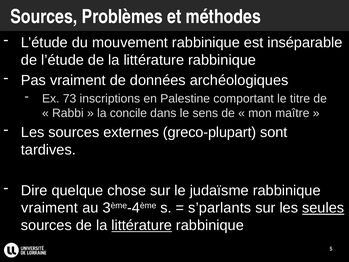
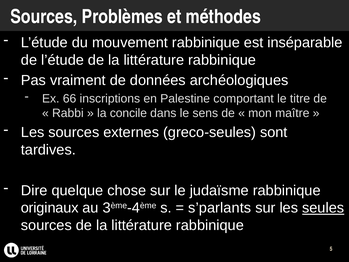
73: 73 -> 66 (70, 99)
greco-plupart: greco-plupart -> greco-seules (210, 132)
vraiment: vraiment -> originaux (50, 208)
littérature underline: present -> none (142, 225)
